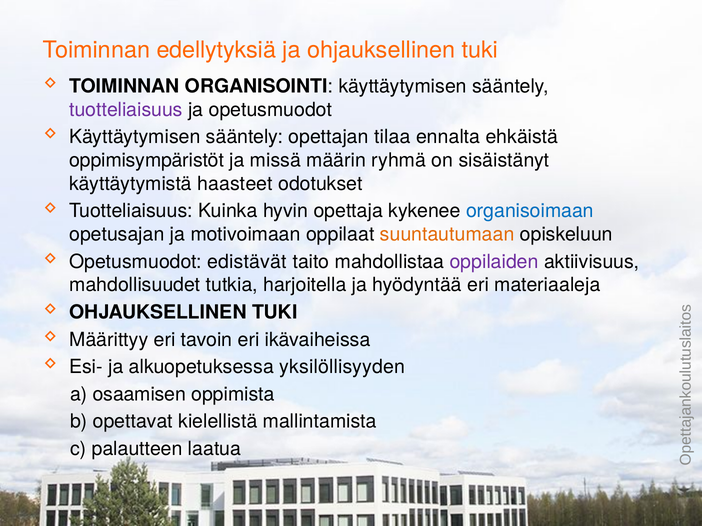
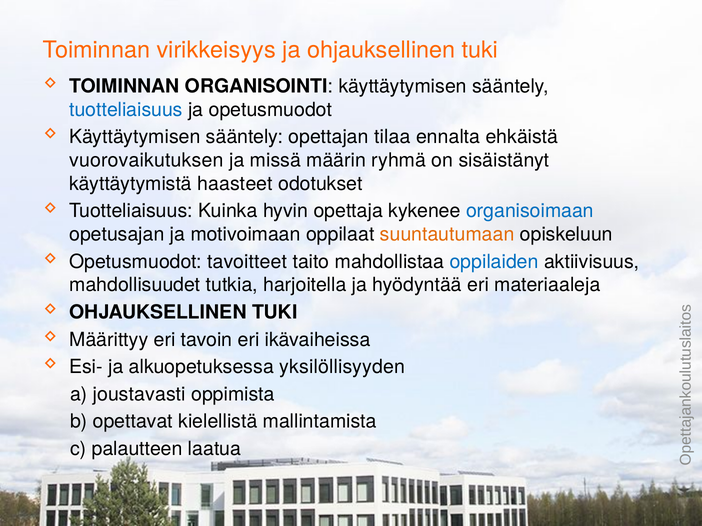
edellytyksiä: edellytyksiä -> virikkeisyys (216, 50)
tuotteliaisuus colour: purple -> blue (126, 110)
oppimisympäristöt: oppimisympäristöt -> vuorovaikutuksen (146, 160)
edistävät: edistävät -> tavoitteet (247, 262)
oppilaiden colour: purple -> blue (494, 262)
osaamisen: osaamisen -> joustavasti (139, 395)
